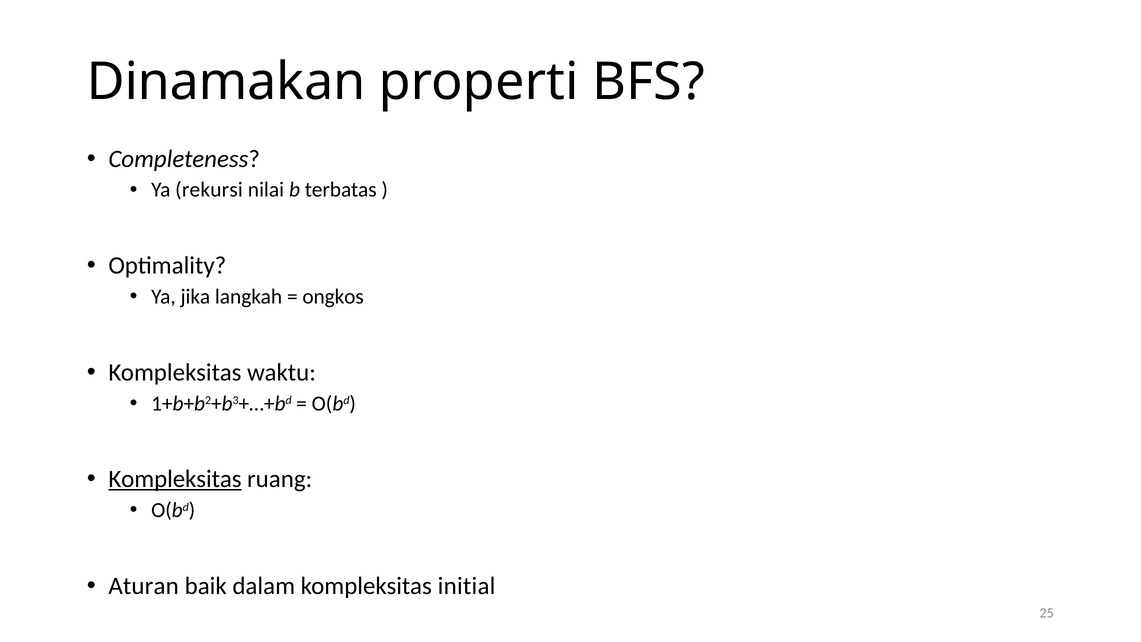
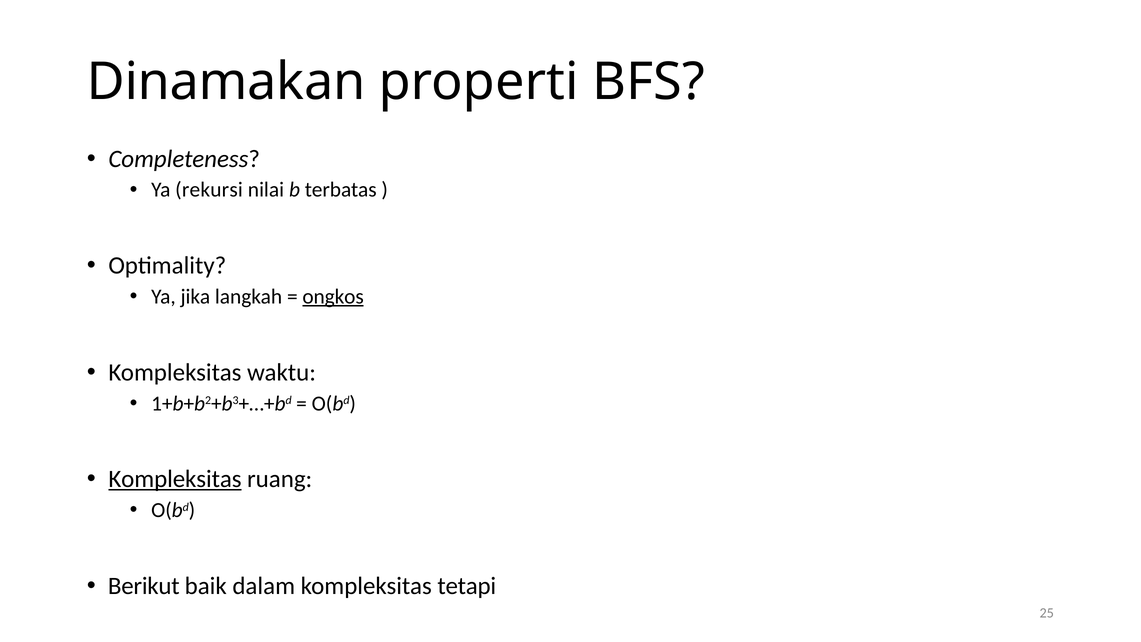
ongkos underline: none -> present (333, 297)
Aturan: Aturan -> Berikut (144, 586)
initial: initial -> tetapi (467, 586)
